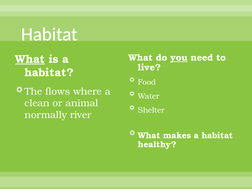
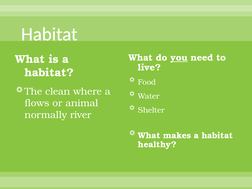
What underline: present -> none (30, 59)
flows: flows -> clean (58, 91)
clean: clean -> flows (37, 103)
